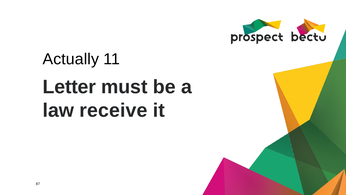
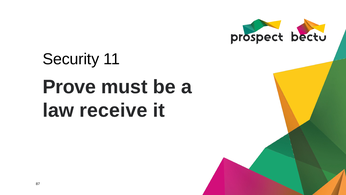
Actually: Actually -> Security (71, 59)
Letter: Letter -> Prove (69, 87)
